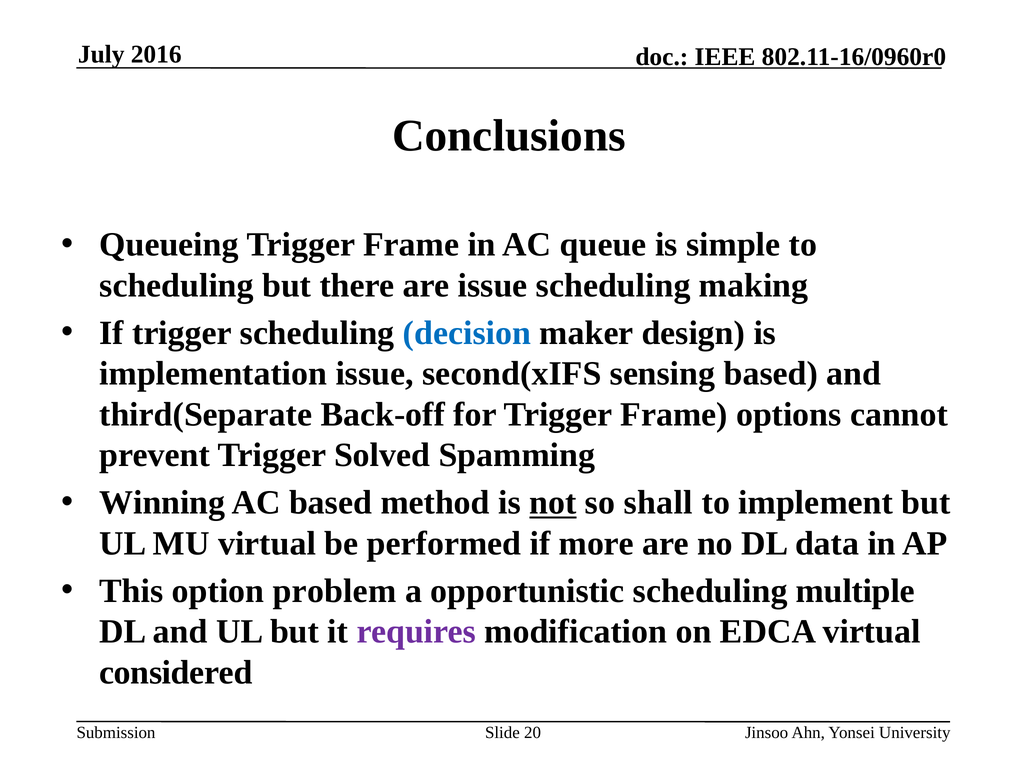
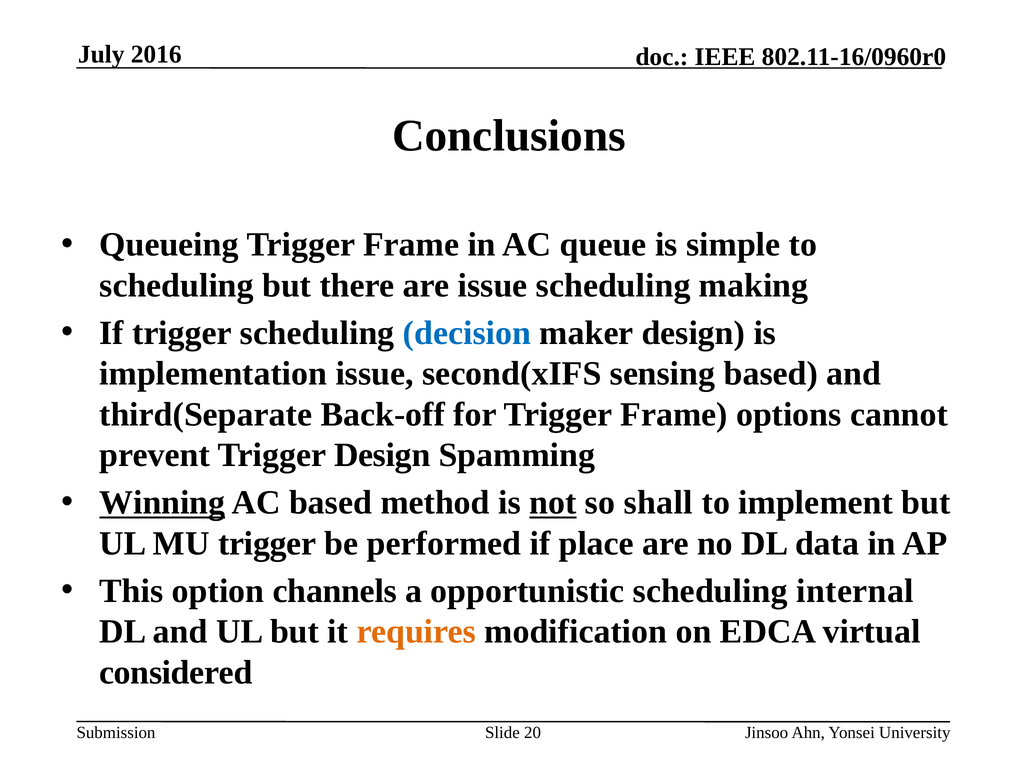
Trigger Solved: Solved -> Design (382, 455)
Winning underline: none -> present (162, 502)
MU virtual: virtual -> trigger (267, 543)
more: more -> place (596, 543)
problem: problem -> channels (335, 591)
multiple: multiple -> internal (855, 591)
requires colour: purple -> orange (416, 631)
